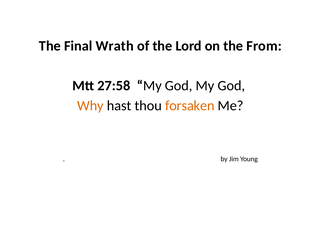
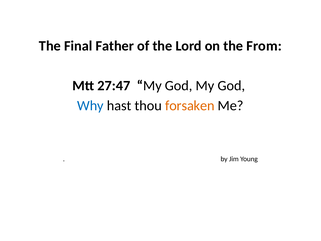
Wrath: Wrath -> Father (115, 46)
27:58: 27:58 -> 27:47 (114, 86)
Why colour: orange -> blue (90, 106)
